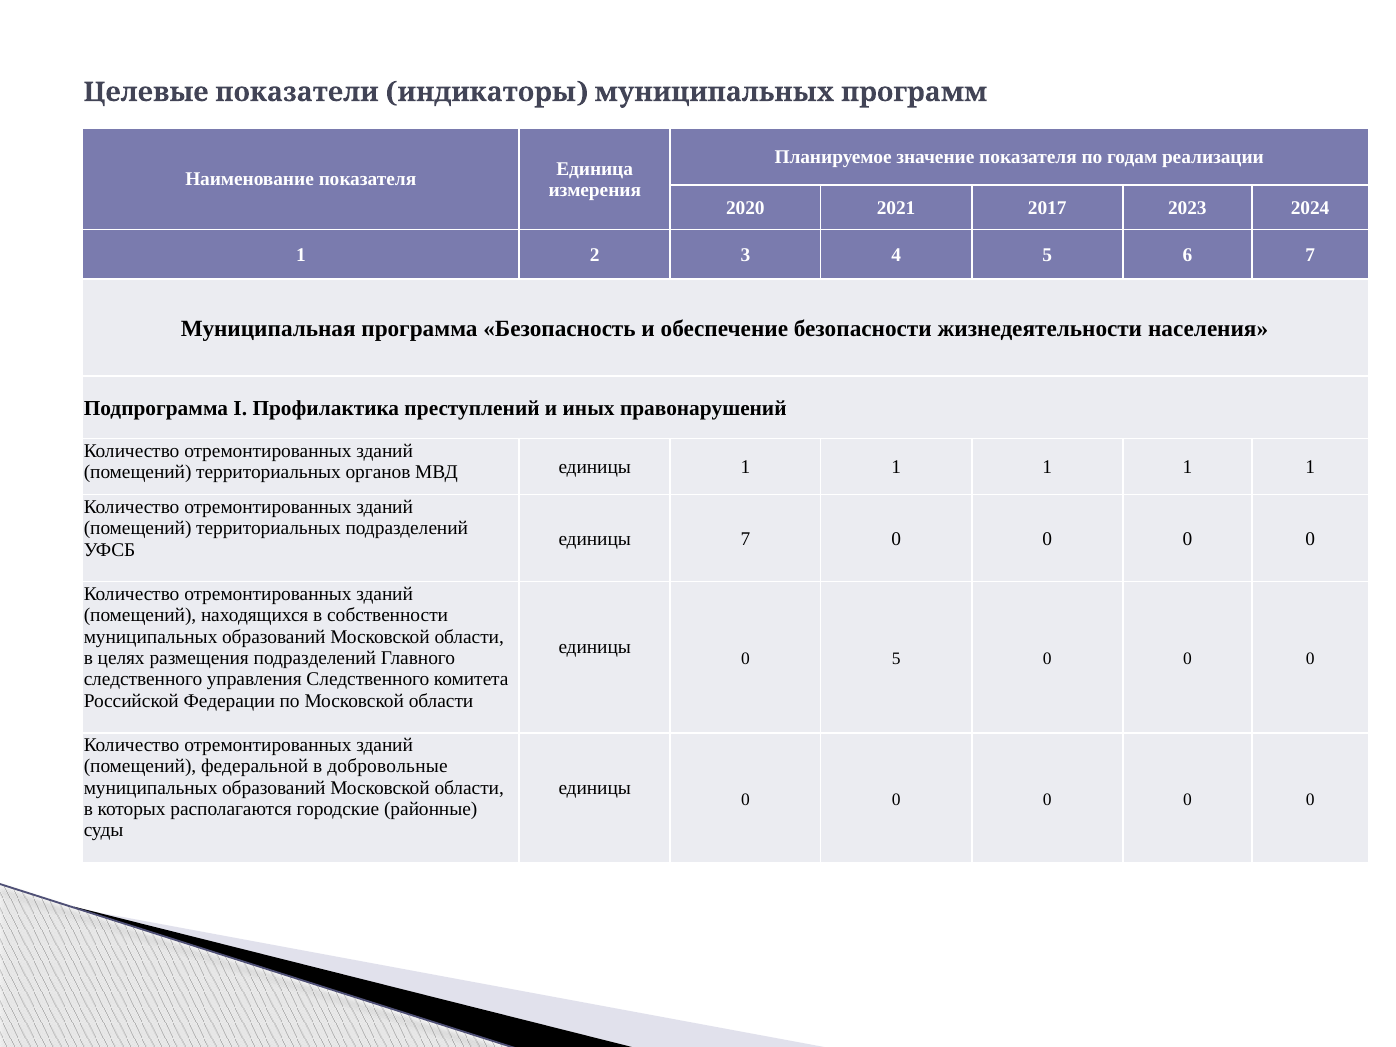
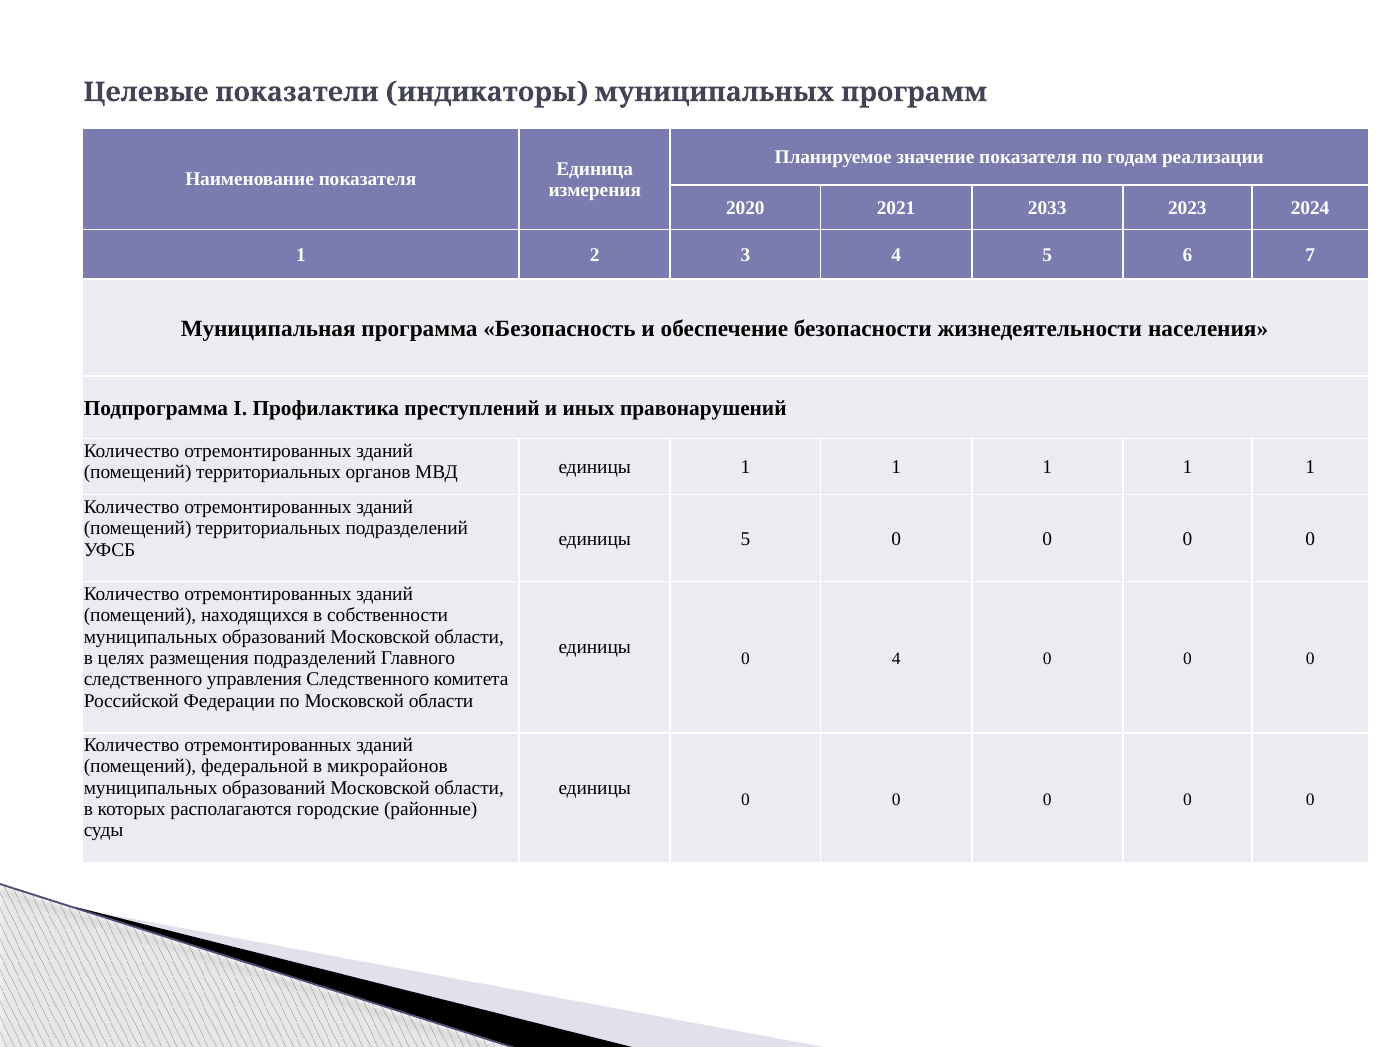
2017: 2017 -> 2033 (1047, 208)
единицы 7: 7 -> 5 (746, 539)
0 5: 5 -> 4 (896, 659)
добровольные: добровольные -> микрорайонов (388, 766)
